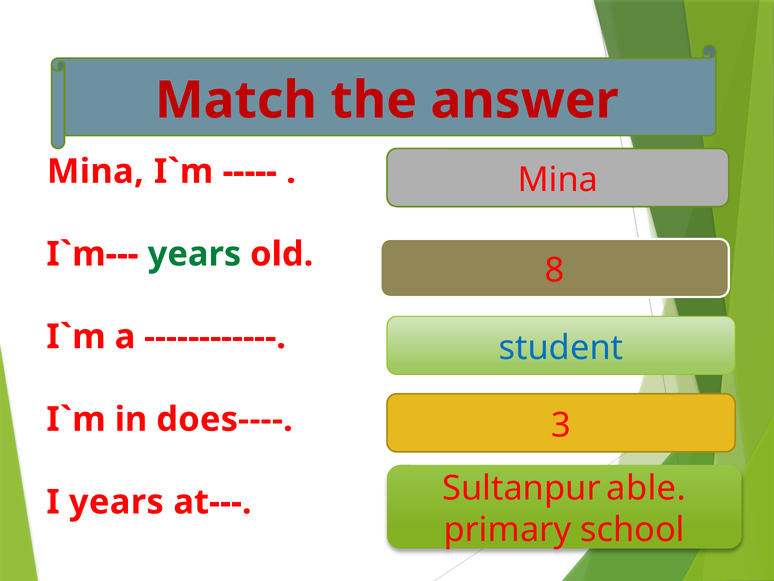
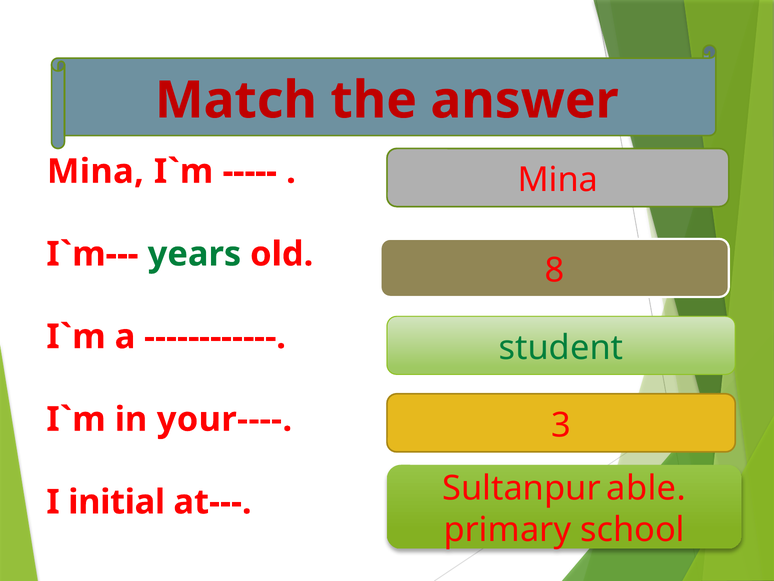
student colour: blue -> green (561, 347)
does----: does---- -> your---- (224, 419)
I years: years -> initial (117, 502)
